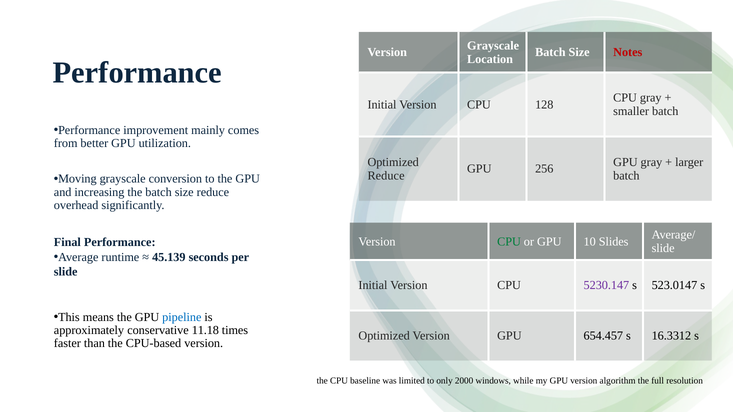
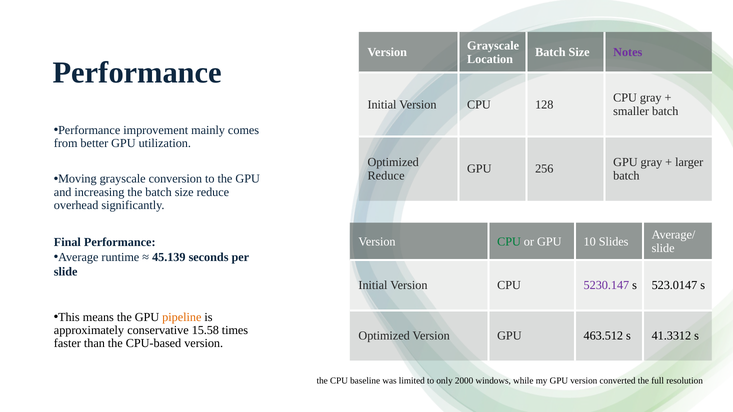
Notes colour: red -> purple (628, 52)
pipeline colour: blue -> orange (182, 317)
11.18: 11.18 -> 15.58 (205, 331)
654.457: 654.457 -> 463.512 (603, 336)
16.3312: 16.3312 -> 41.3312 (671, 336)
algorithm: algorithm -> converted (618, 381)
